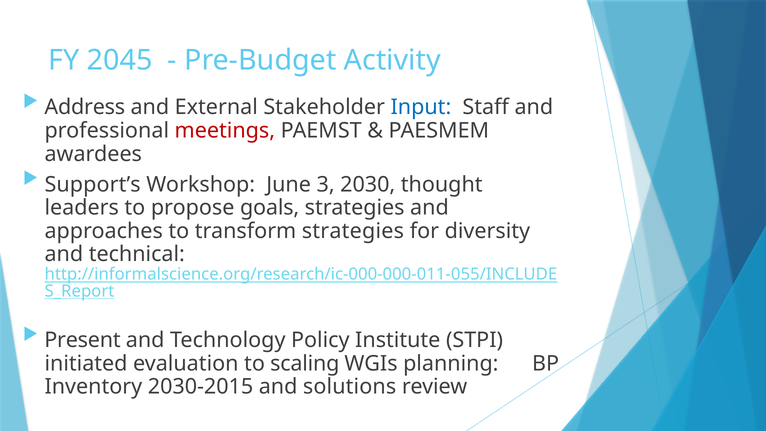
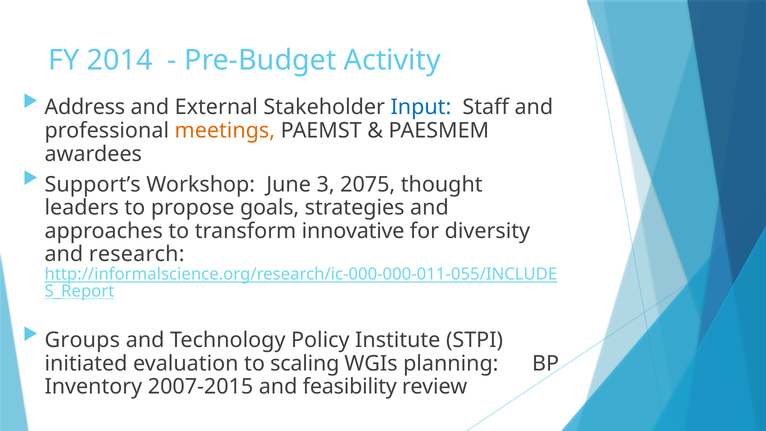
2045: 2045 -> 2014 (120, 60)
meetings colour: red -> orange (225, 131)
2030: 2030 -> 2075 (368, 184)
transform strategies: strategies -> innovative (353, 231)
technical: technical -> research (137, 254)
Present: Present -> Groups (82, 340)
2030-2015: 2030-2015 -> 2007-2015 (201, 387)
solutions: solutions -> feasibility (350, 387)
